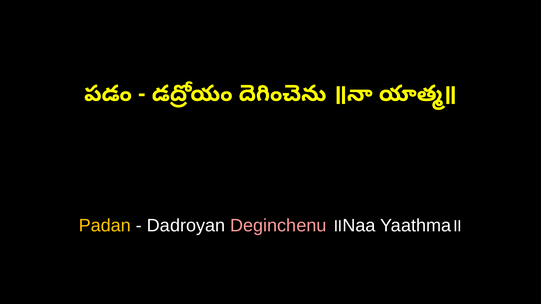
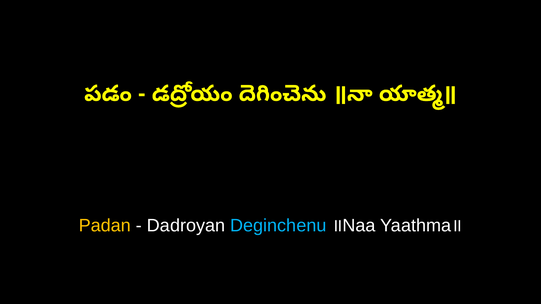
Deginchenu colour: pink -> light blue (278, 226)
